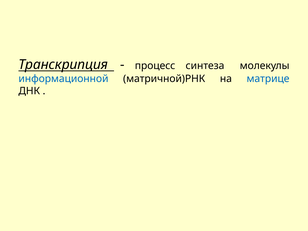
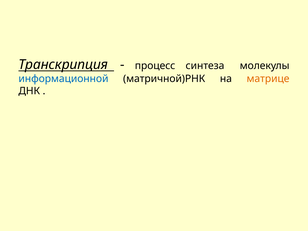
матрице colour: blue -> orange (268, 79)
